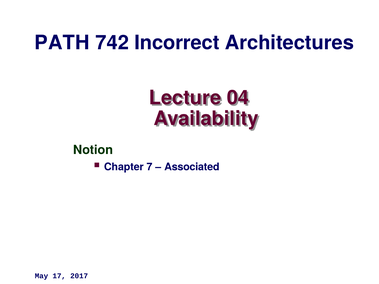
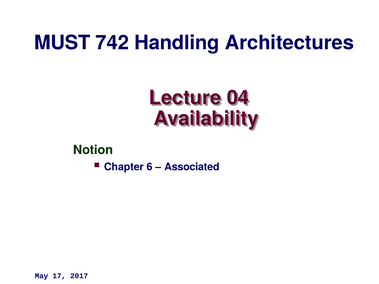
PATH: PATH -> MUST (62, 43)
Incorrect: Incorrect -> Handling (177, 43)
7: 7 -> 6 (150, 167)
